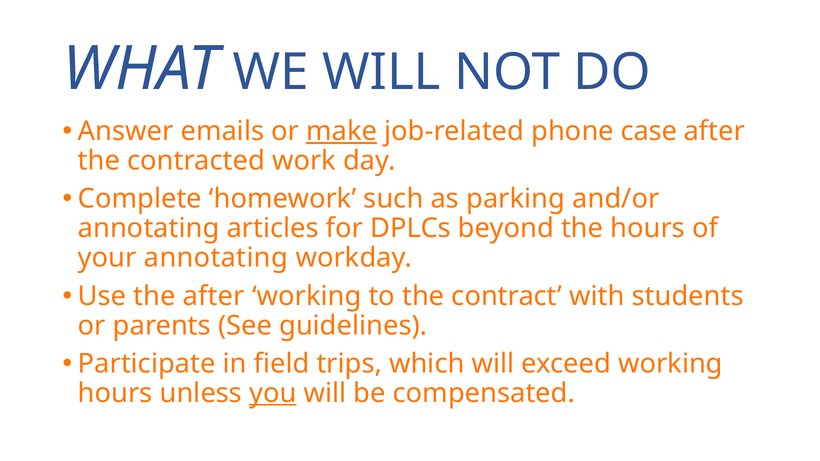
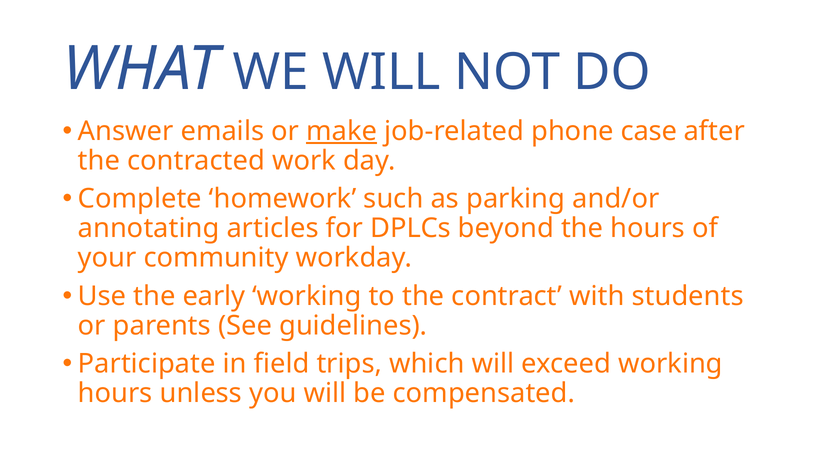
your annotating: annotating -> community (216, 258)
the after: after -> early (214, 296)
you underline: present -> none (273, 393)
